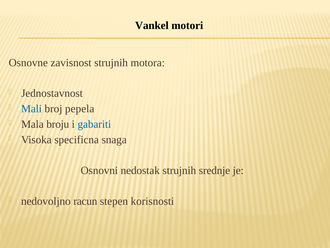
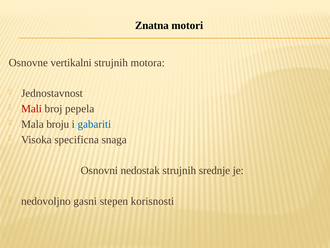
Vankel: Vankel -> Znatna (152, 25)
zavisnost: zavisnost -> vertikalni (71, 63)
Mali colour: blue -> red (31, 109)
racun: racun -> gasni (85, 201)
